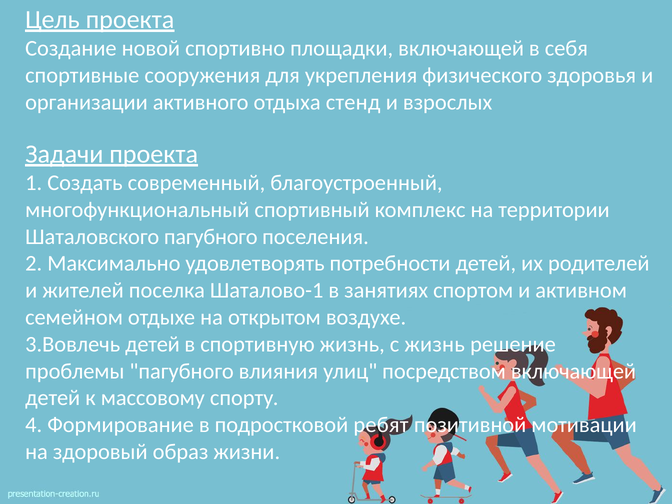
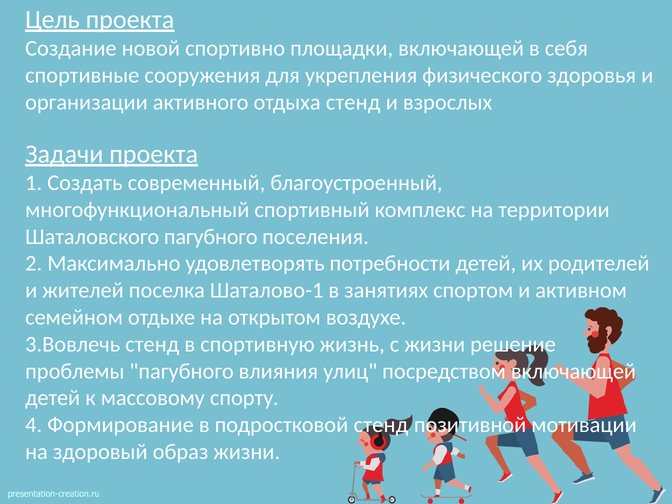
3.Вовлечь детей: детей -> стенд (152, 344)
с жизнь: жизнь -> жизни (435, 344)
подростковой ребят: ребят -> стенд (381, 425)
